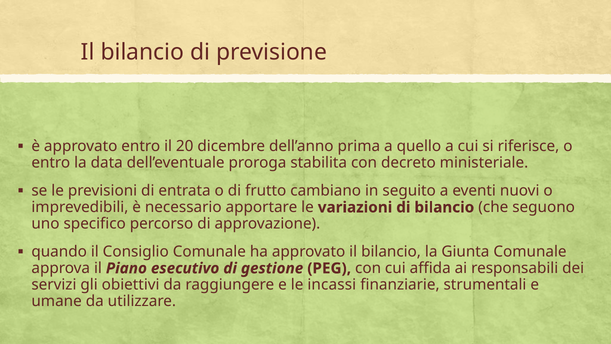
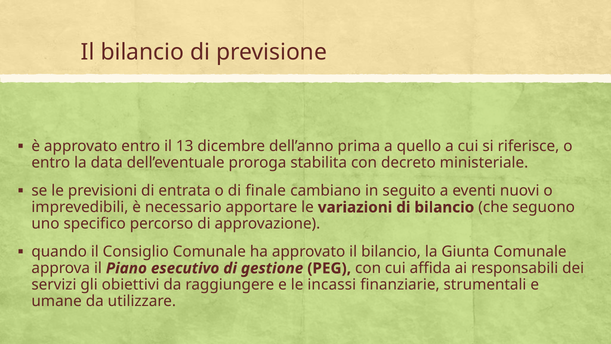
20: 20 -> 13 (185, 146)
frutto: frutto -> finale (266, 191)
